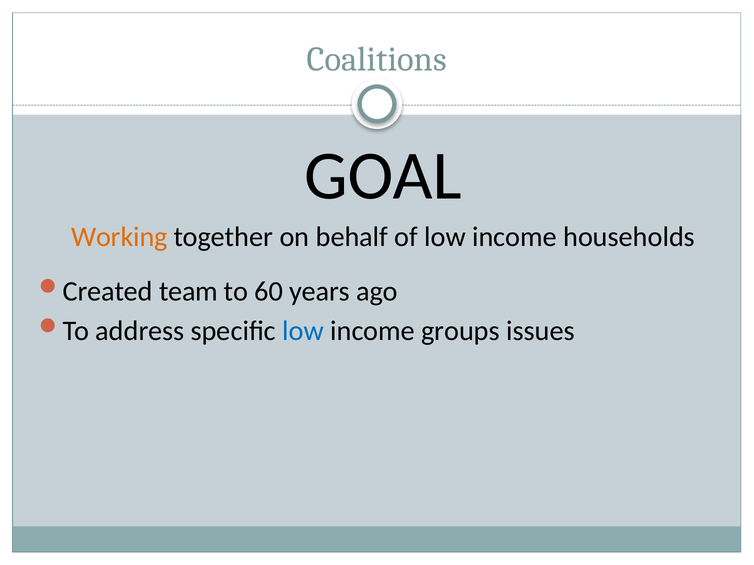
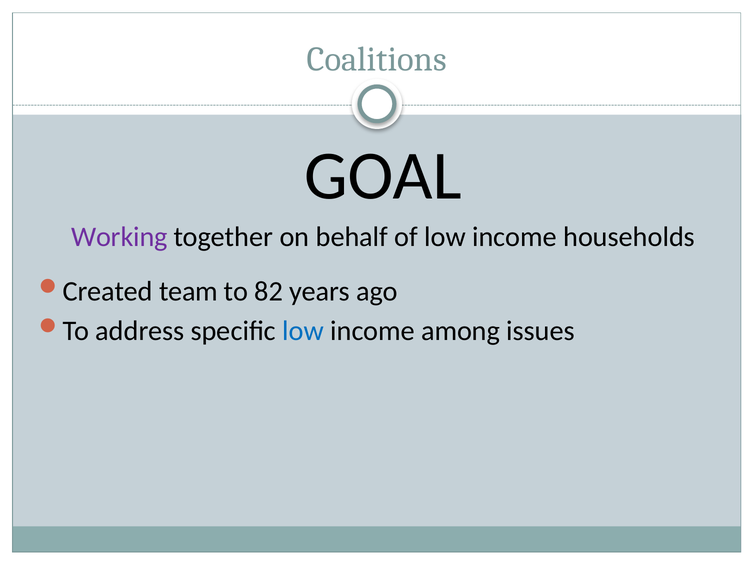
Working colour: orange -> purple (119, 237)
60: 60 -> 82 (269, 291)
groups: groups -> among (461, 331)
